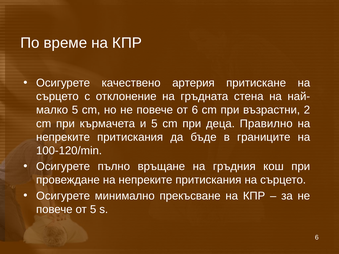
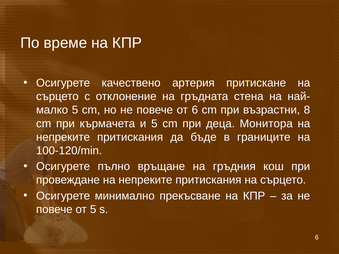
2: 2 -> 8 (307, 110)
Правилно: Правилно -> Монитора (266, 124)
